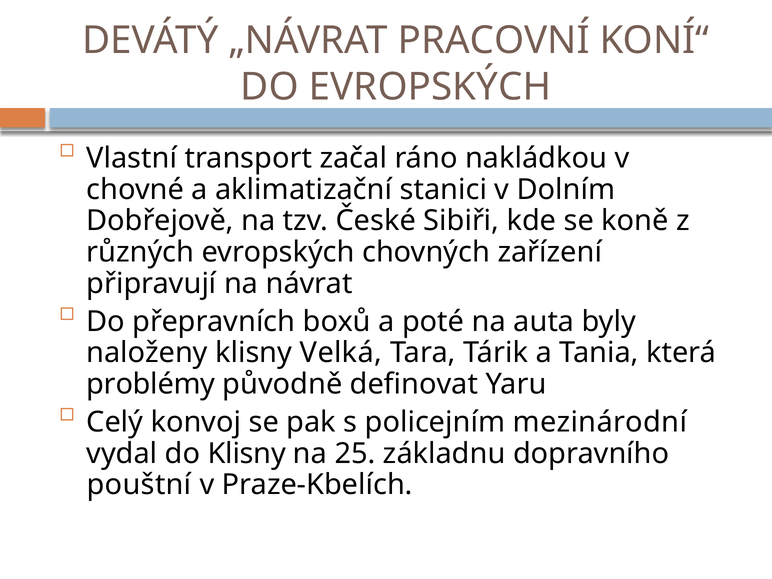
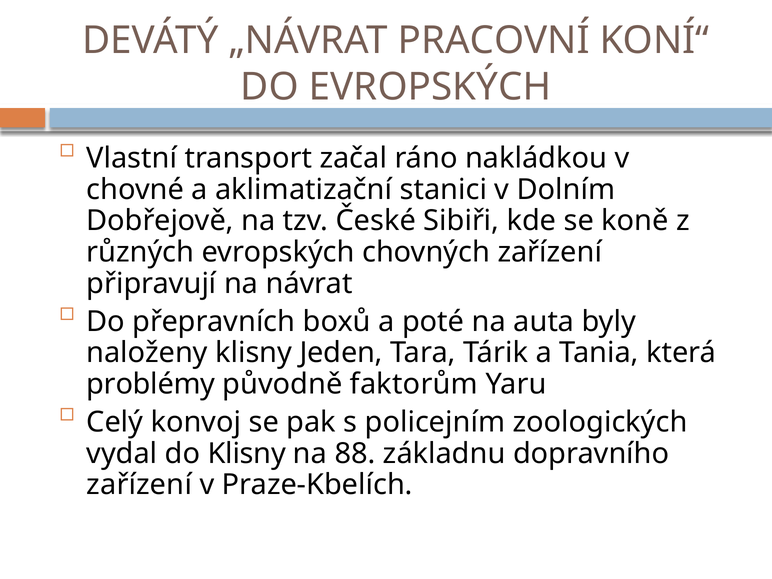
Velká: Velká -> Jeden (341, 353)
definovat: definovat -> faktorům (414, 384)
mezinárodní: mezinárodní -> zoologických (600, 422)
25: 25 -> 88 (355, 454)
pouštní: pouštní -> zařízení (139, 485)
